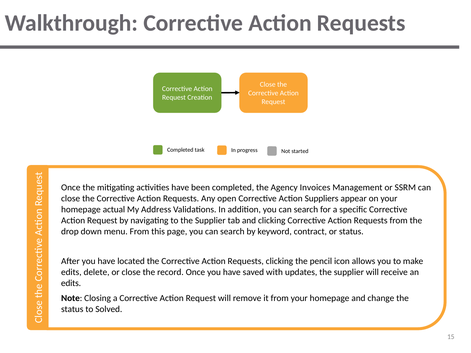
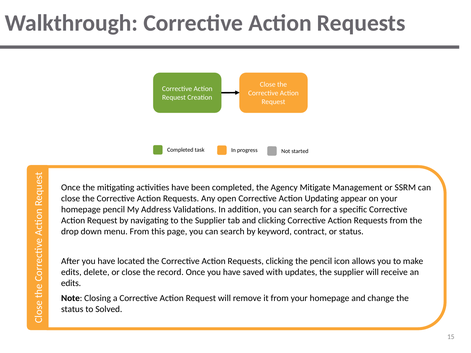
Invoices: Invoices -> Mitigate (315, 188)
Suppliers: Suppliers -> Updating (322, 199)
homepage actual: actual -> pencil (114, 210)
